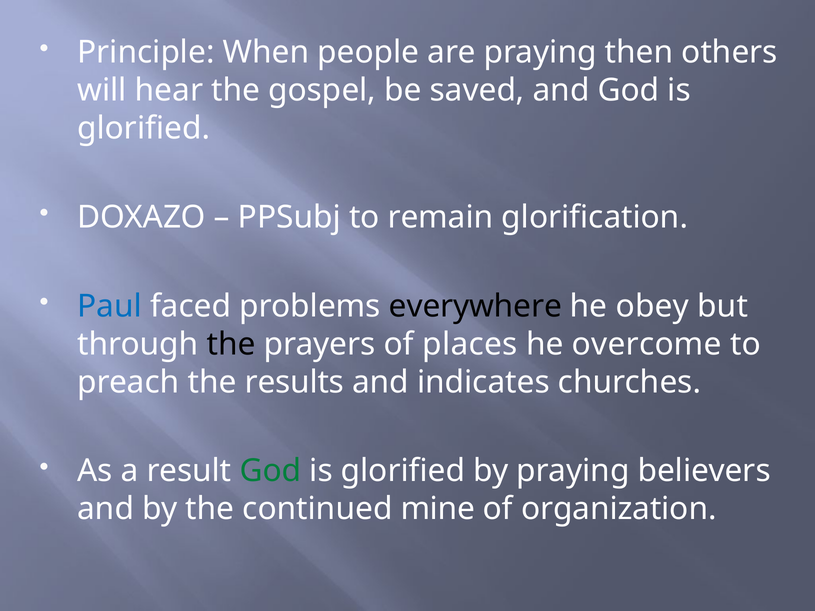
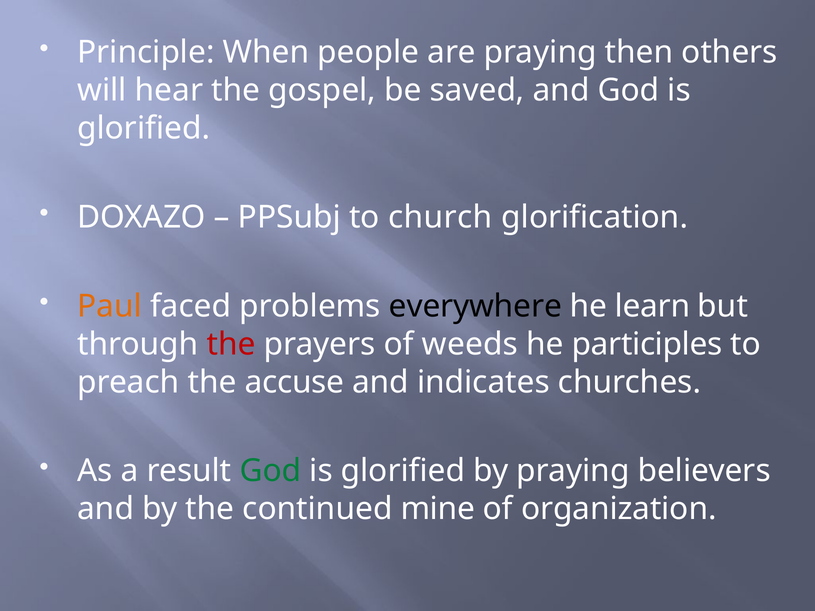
remain: remain -> church (440, 217)
Paul colour: blue -> orange (110, 306)
obey: obey -> learn (653, 306)
the colour: black -> red (231, 344)
places: places -> weeds (470, 344)
overcome: overcome -> participles (647, 344)
results: results -> accuse (294, 382)
